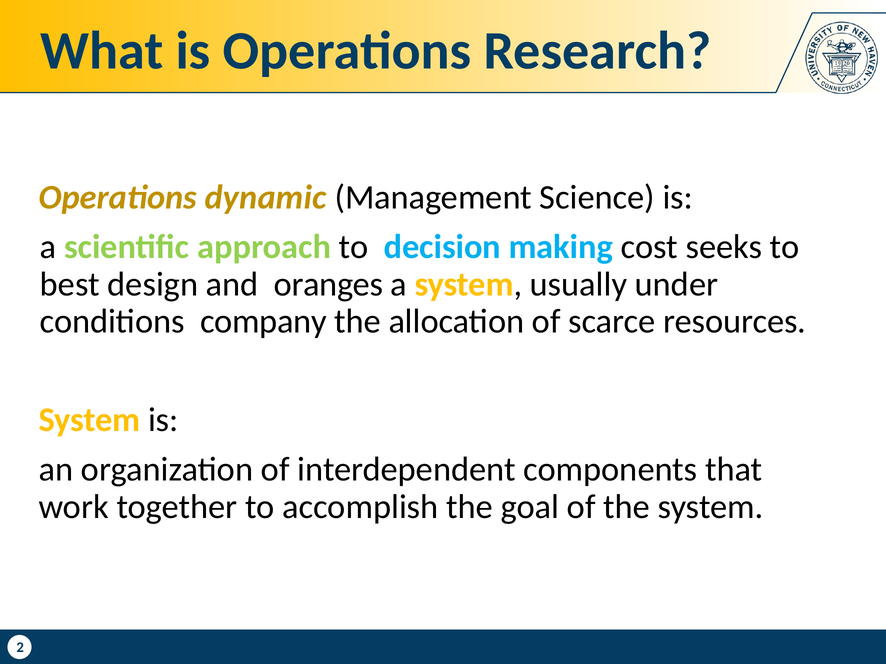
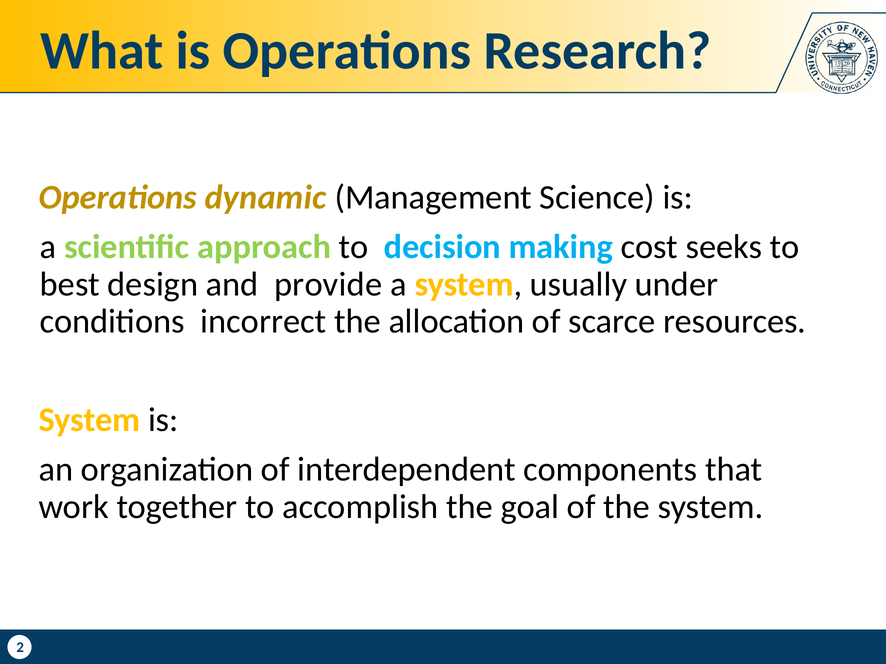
oranges: oranges -> provide (328, 284)
company: company -> incorrect (263, 322)
